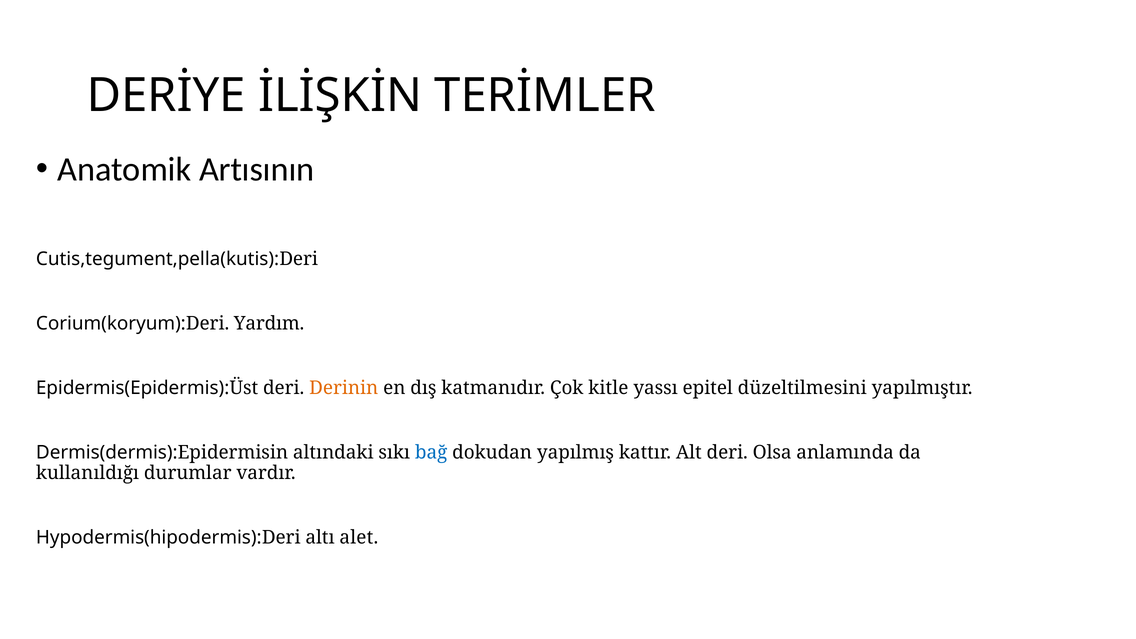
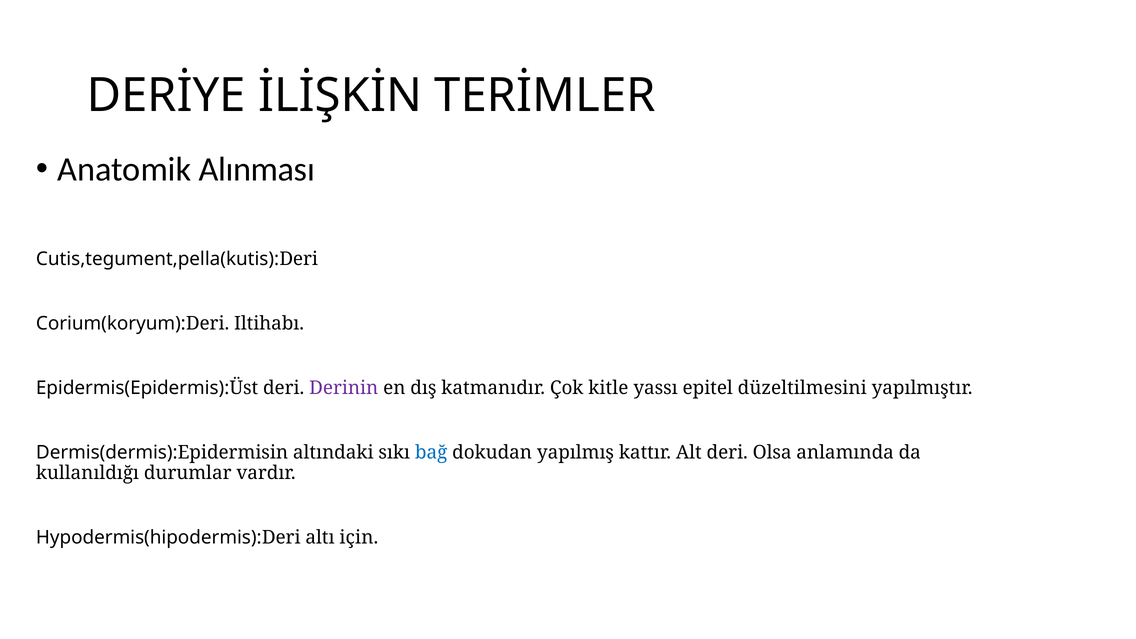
Artısının: Artısının -> Alınması (257, 169)
Yardım: Yardım -> Iltihabı (269, 323)
Derinin colour: orange -> purple (344, 388)
alet: alet -> için (359, 537)
